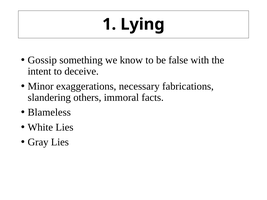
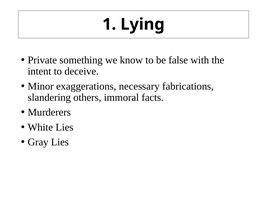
Gossip: Gossip -> Private (42, 60)
Blameless: Blameless -> Murderers (49, 112)
